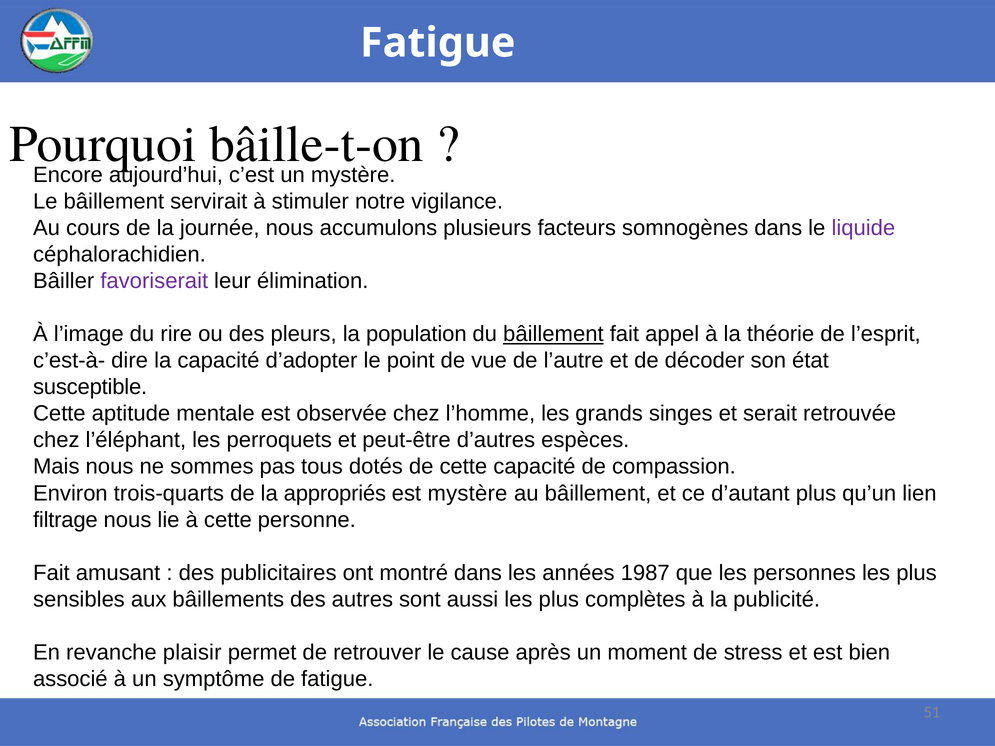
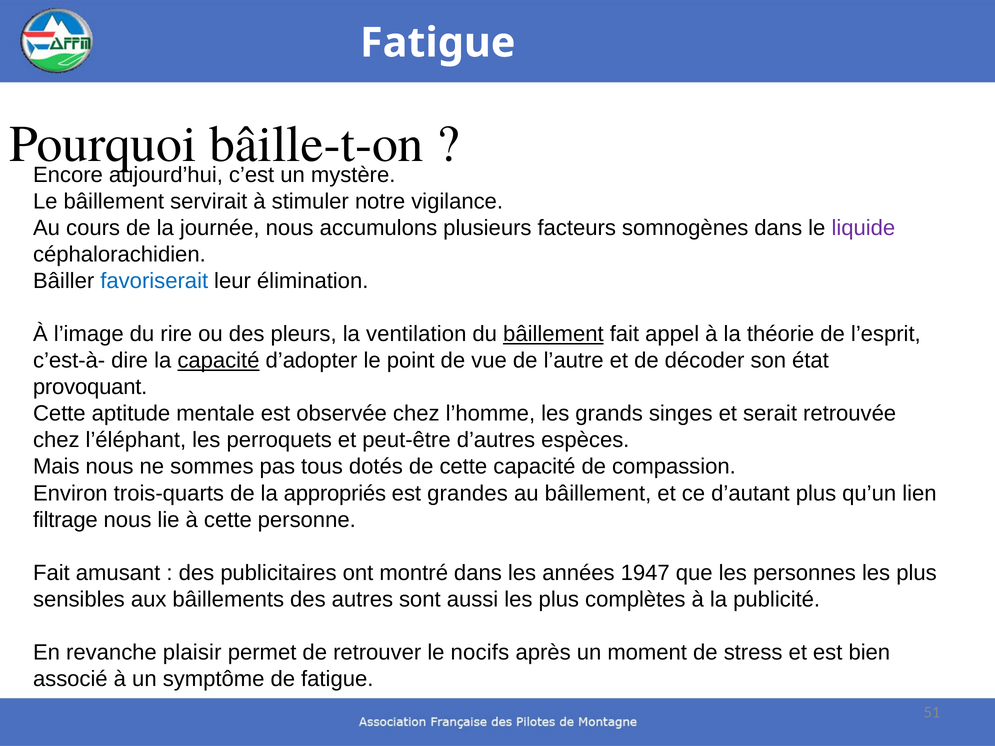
favoriserait colour: purple -> blue (154, 281)
population: population -> ventilation (416, 334)
capacité underline: none -> present (218, 361)
susceptible: susceptible -> provoquant (90, 387)
est mystère: mystère -> grandes (468, 493)
1987: 1987 -> 1947 (645, 573)
cause: cause -> nocifs (480, 653)
